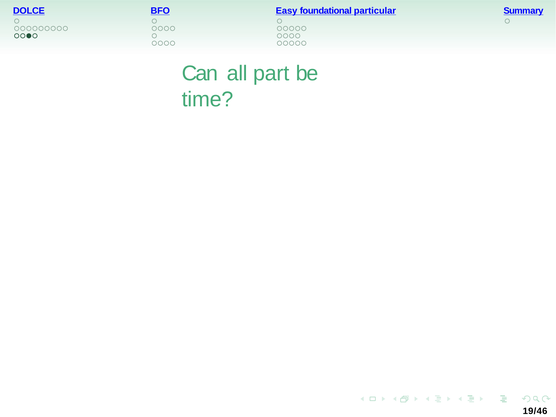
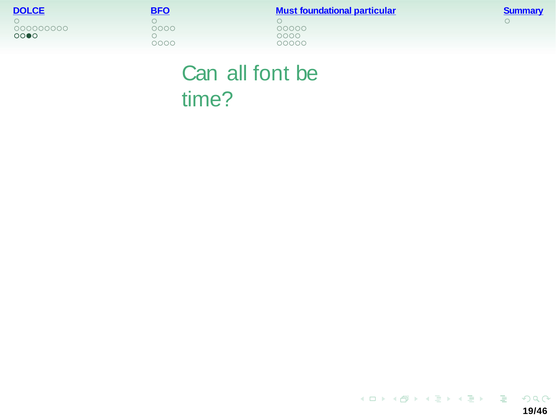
Easy: Easy -> Must (287, 11)
part: part -> font (271, 74)
